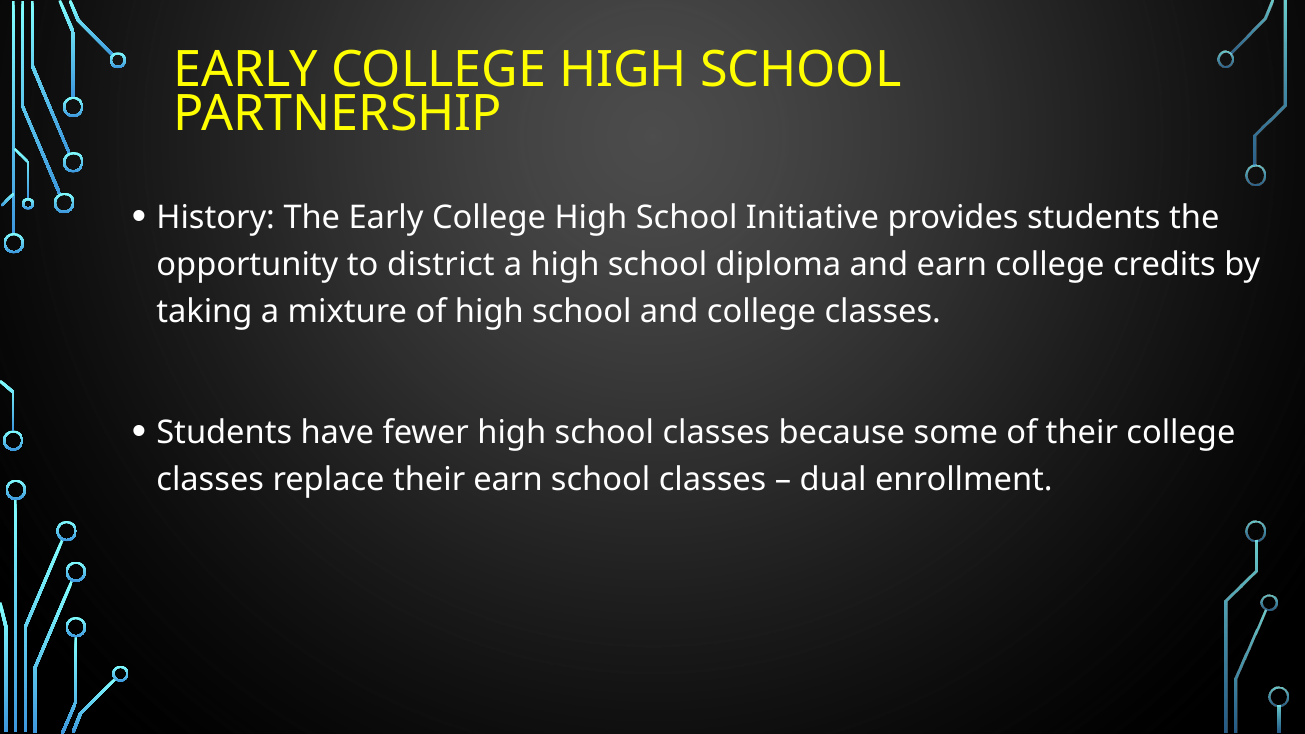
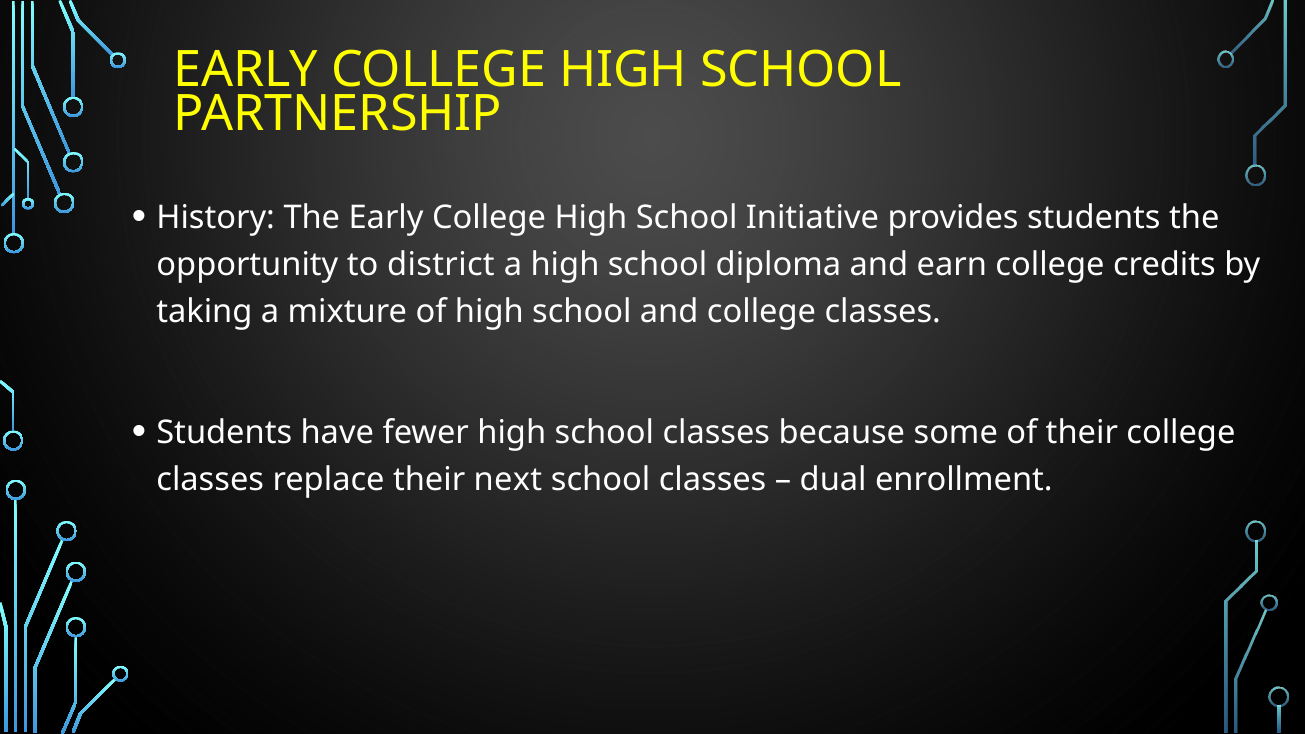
their earn: earn -> next (508, 480)
